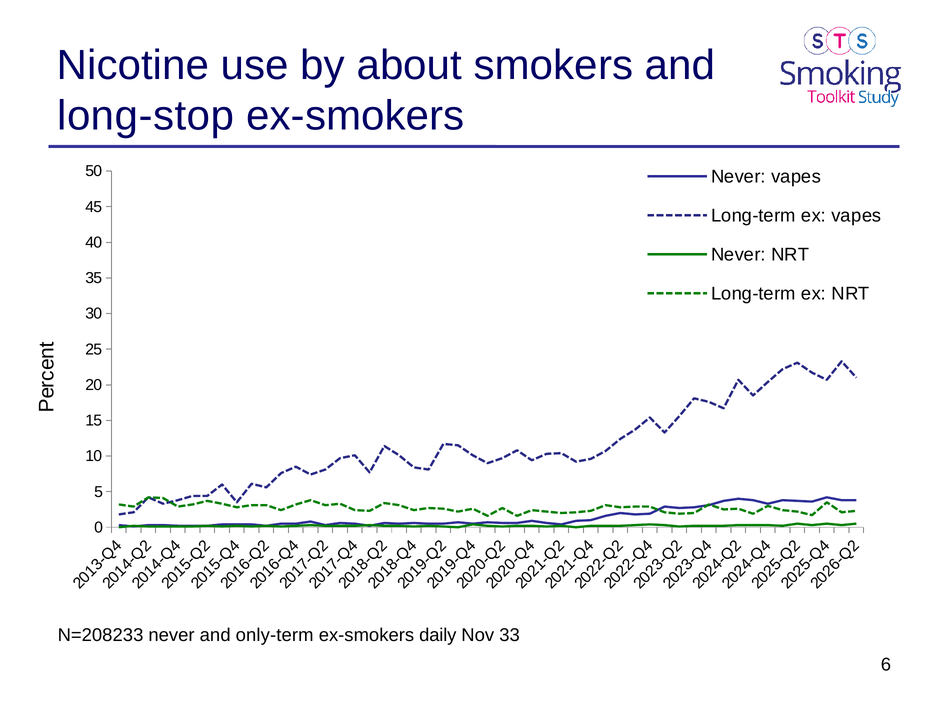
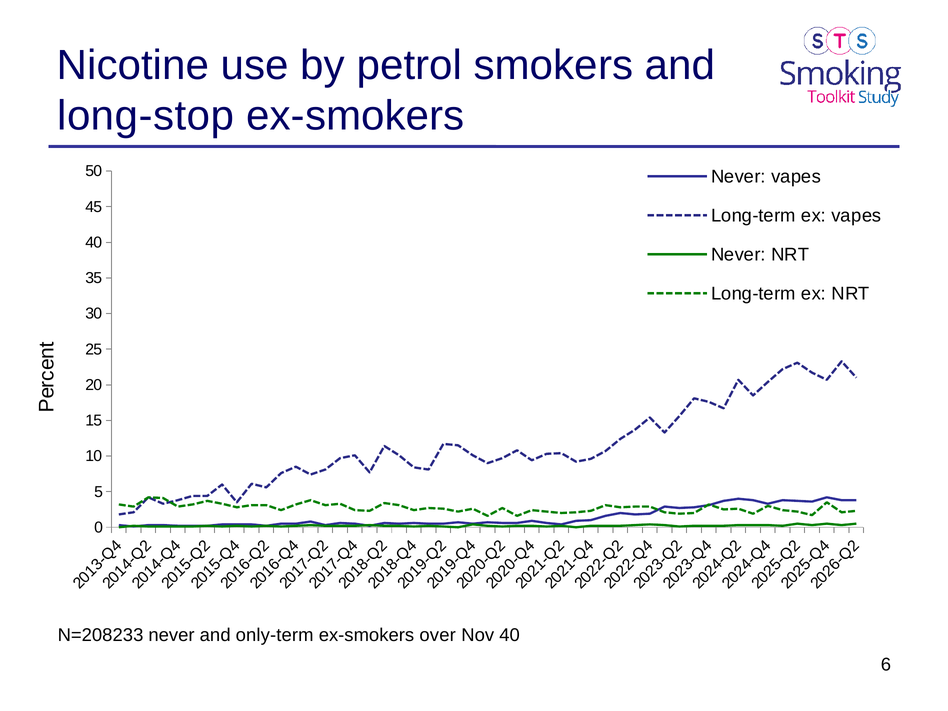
about: about -> petrol (409, 65)
daily: daily -> over (438, 635)
Nov 33: 33 -> 40 (510, 635)
